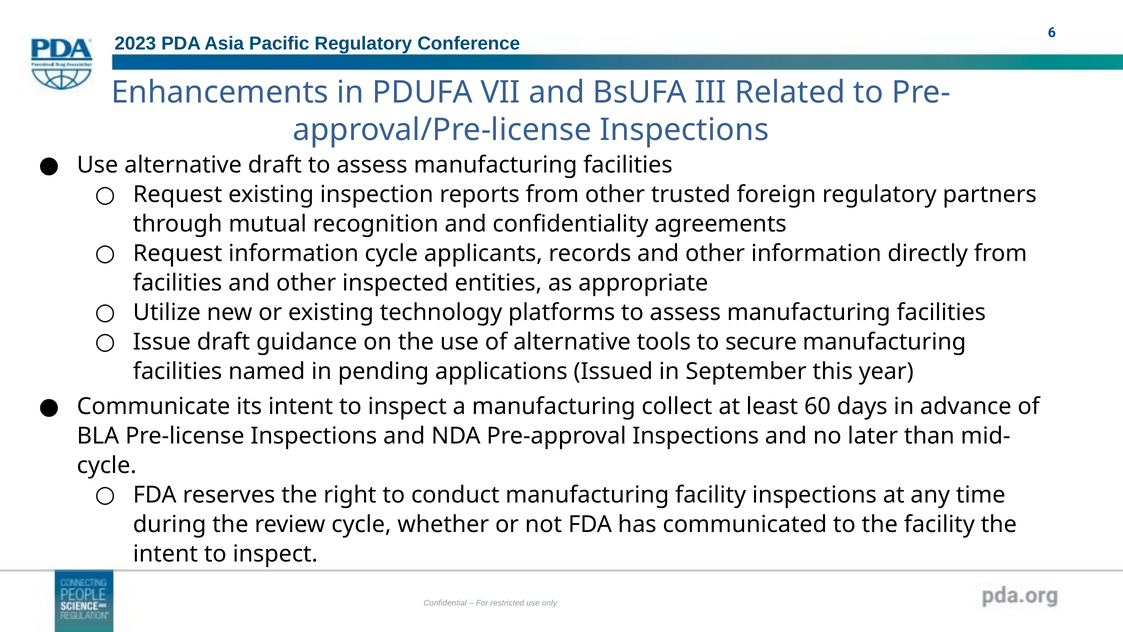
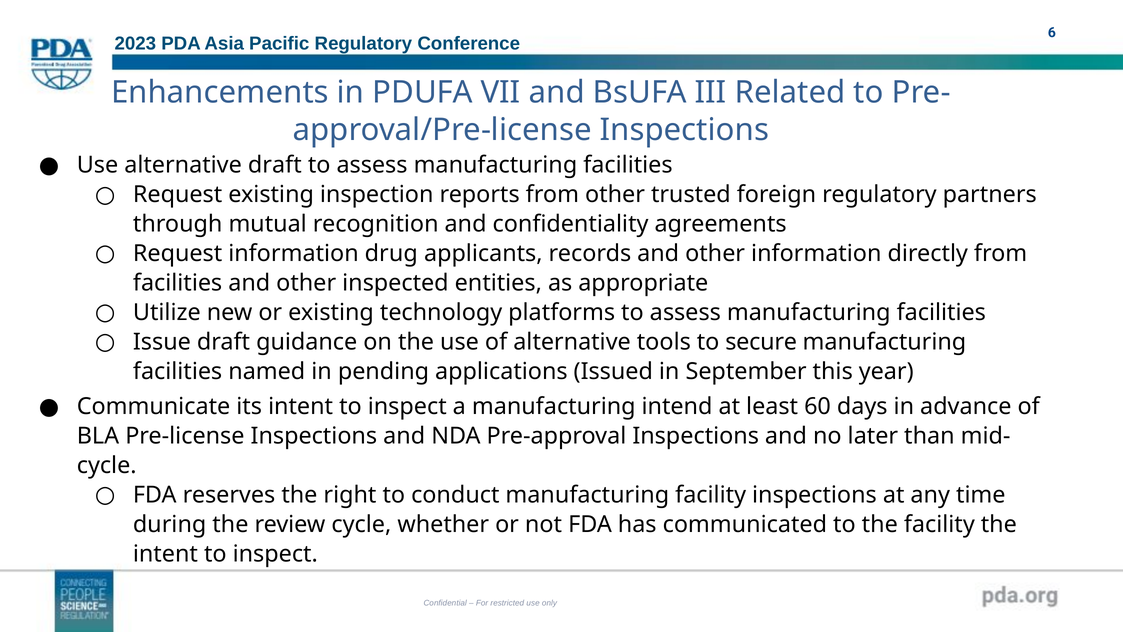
information cycle: cycle -> drug (391, 253)
collect: collect -> intend (677, 406)
